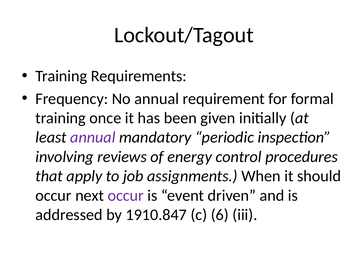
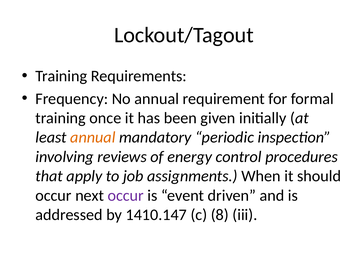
annual colour: purple -> orange (93, 138)
1910.847: 1910.847 -> 1410.147 (156, 215)
6: 6 -> 8 (220, 215)
